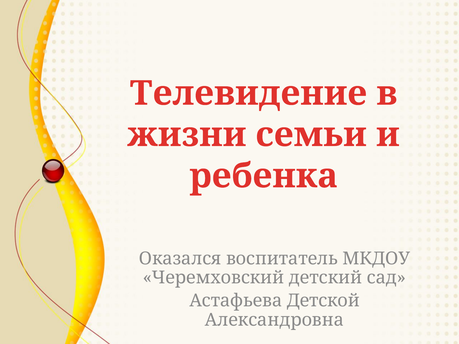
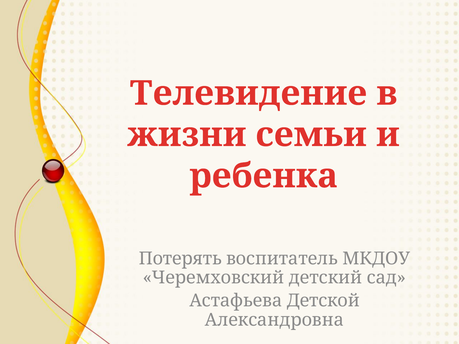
Оказался: Оказался -> Потерять (180, 259)
